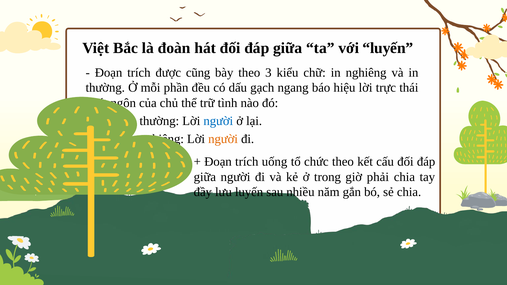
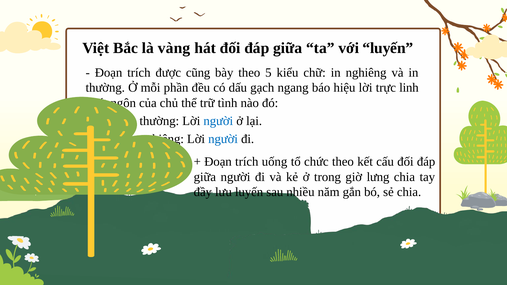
đoàn: đoàn -> vàng (174, 48)
3: 3 -> 5 (268, 73)
thái: thái -> linh (409, 88)
người colour: orange -> blue (223, 139)
phải: phải -> lưng (378, 177)
